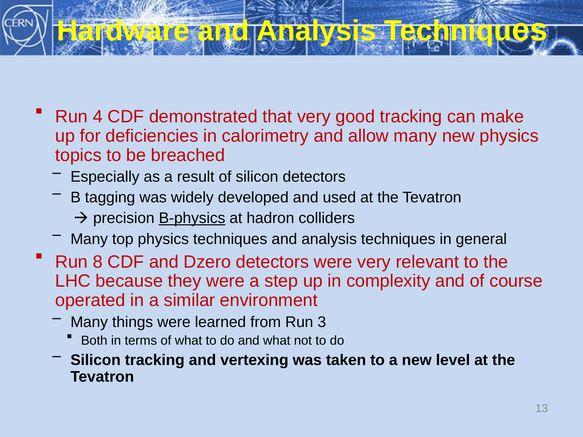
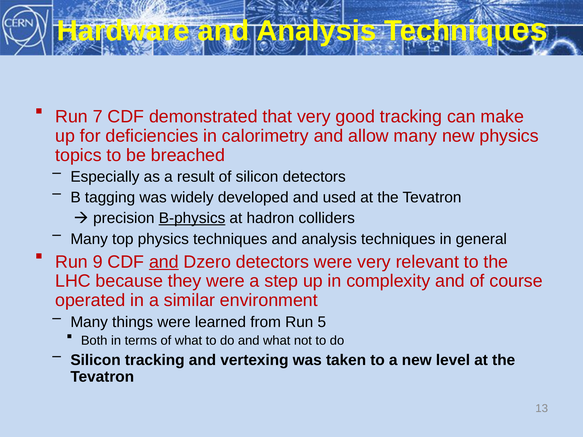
4: 4 -> 7 (98, 117)
8: 8 -> 9 (98, 262)
and underline: none -> present (164, 262)
3: 3 -> 5 (322, 322)
